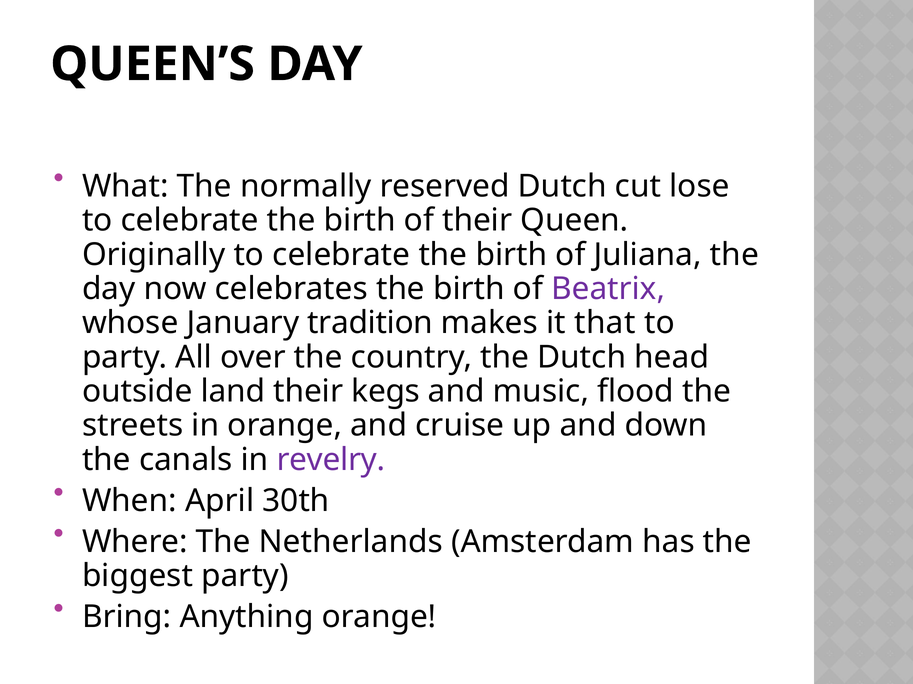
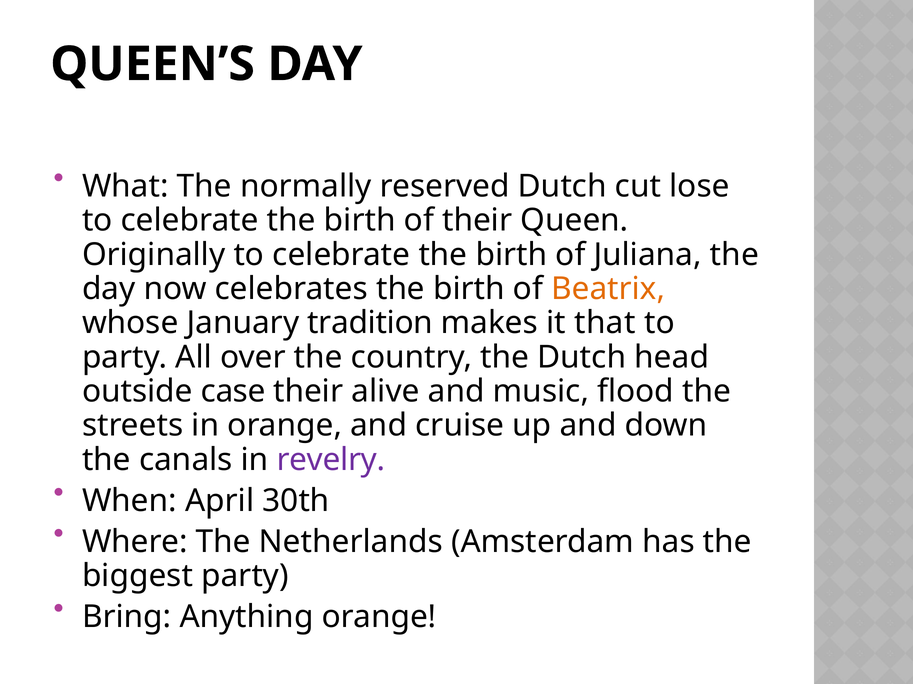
Beatrix colour: purple -> orange (608, 289)
land: land -> case (233, 392)
kegs: kegs -> alive (386, 392)
